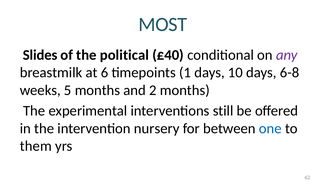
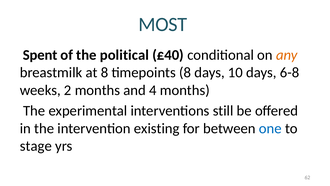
Slides: Slides -> Spent (40, 55)
any colour: purple -> orange (287, 55)
at 6: 6 -> 8 (105, 72)
timepoints 1: 1 -> 8 (185, 72)
5: 5 -> 2 (68, 90)
2: 2 -> 4 (153, 90)
nursery: nursery -> existing (157, 128)
them: them -> stage (36, 146)
